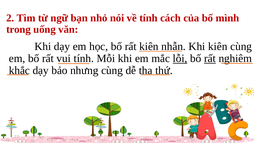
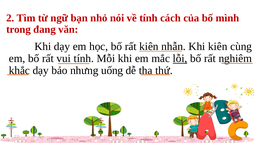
uống: uống -> đang (45, 29)
rất underline: present -> none (210, 58)
nhưng cùng: cùng -> uống (112, 70)
